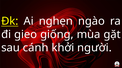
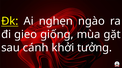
người: người -> tưởng (95, 48)
